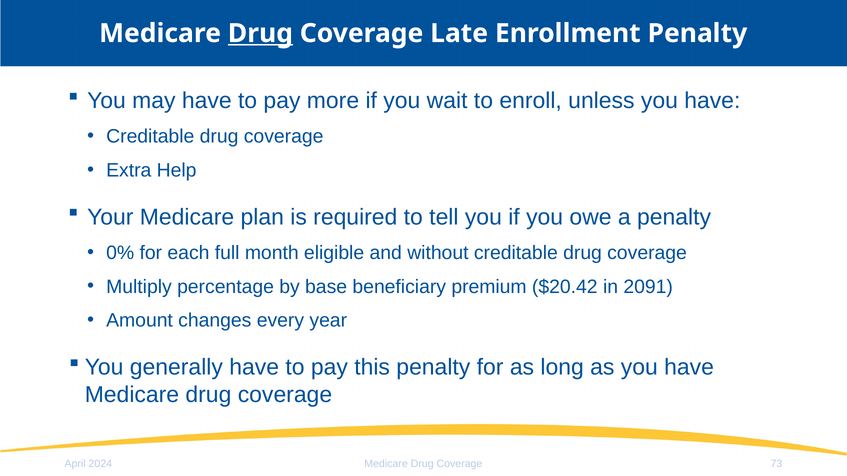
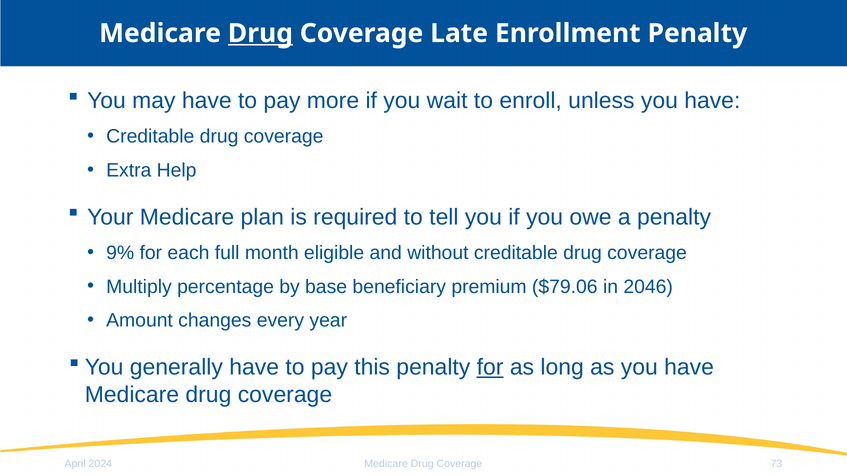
0%: 0% -> 9% (120, 253)
$20.42: $20.42 -> $79.06 (565, 287)
2091: 2091 -> 2046 (648, 287)
for underline: none -> present (490, 368)
